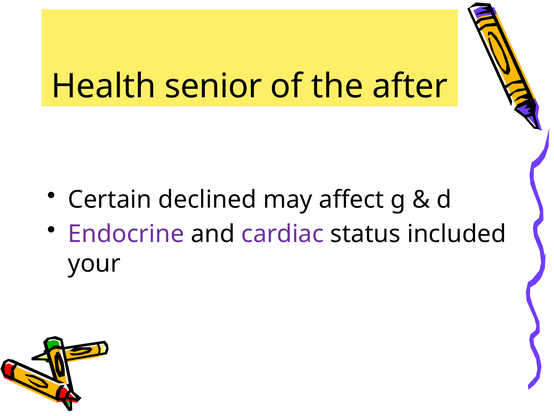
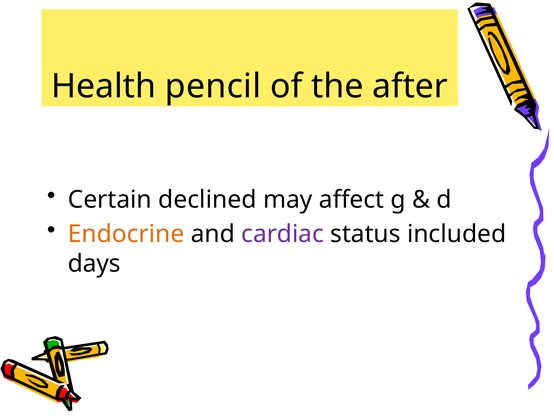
senior: senior -> pencil (213, 86)
Endocrine colour: purple -> orange (126, 234)
your: your -> days (94, 263)
